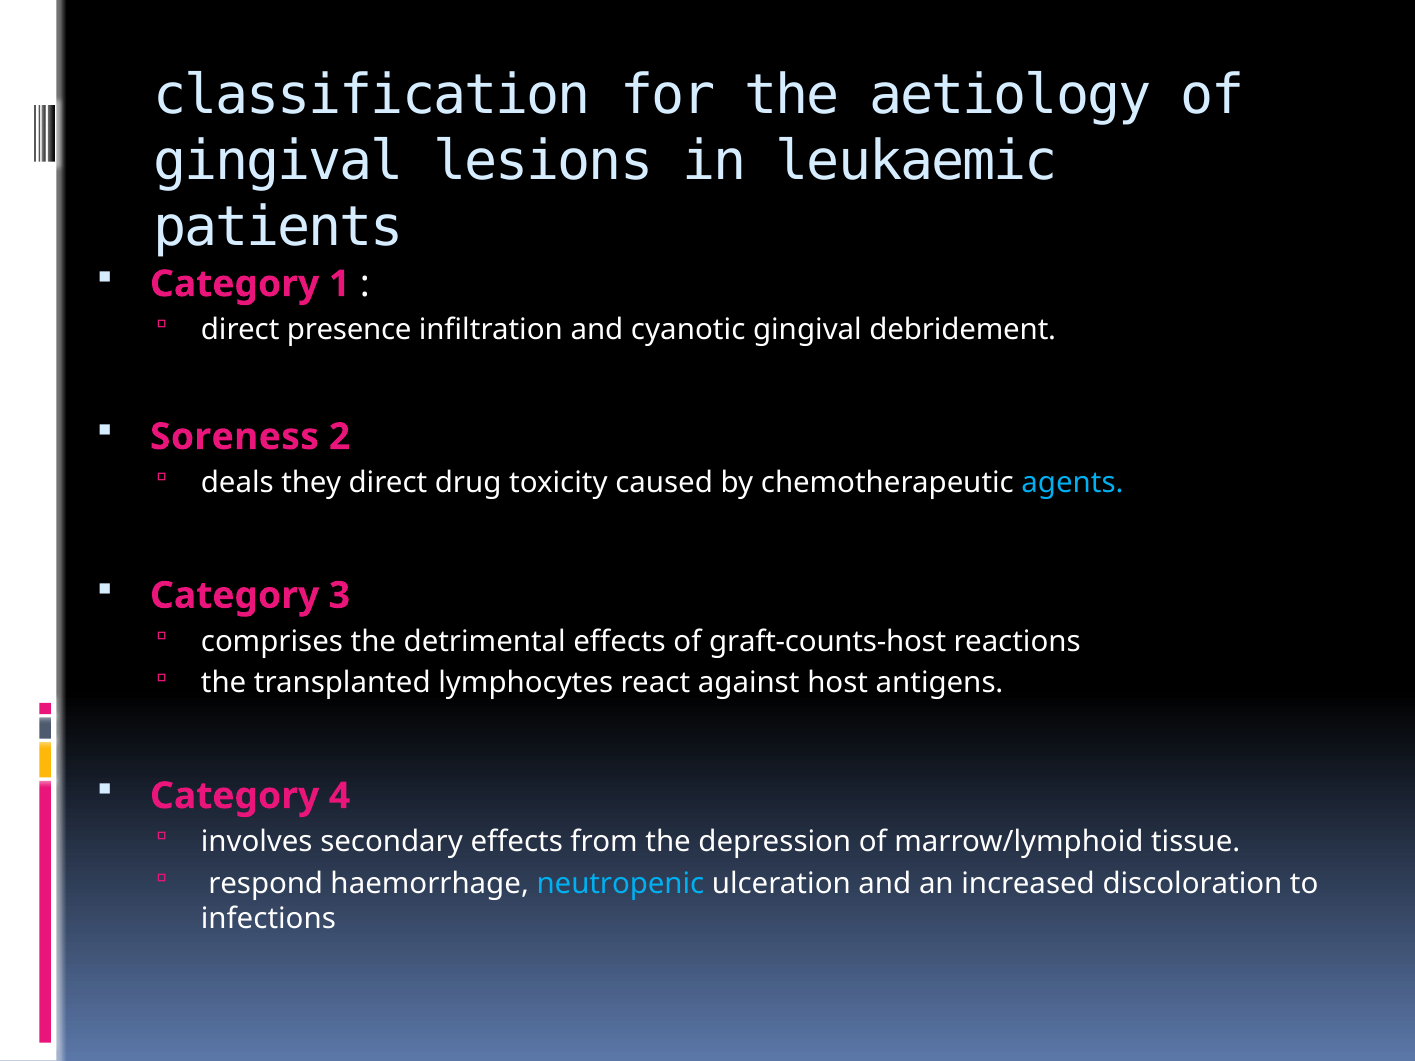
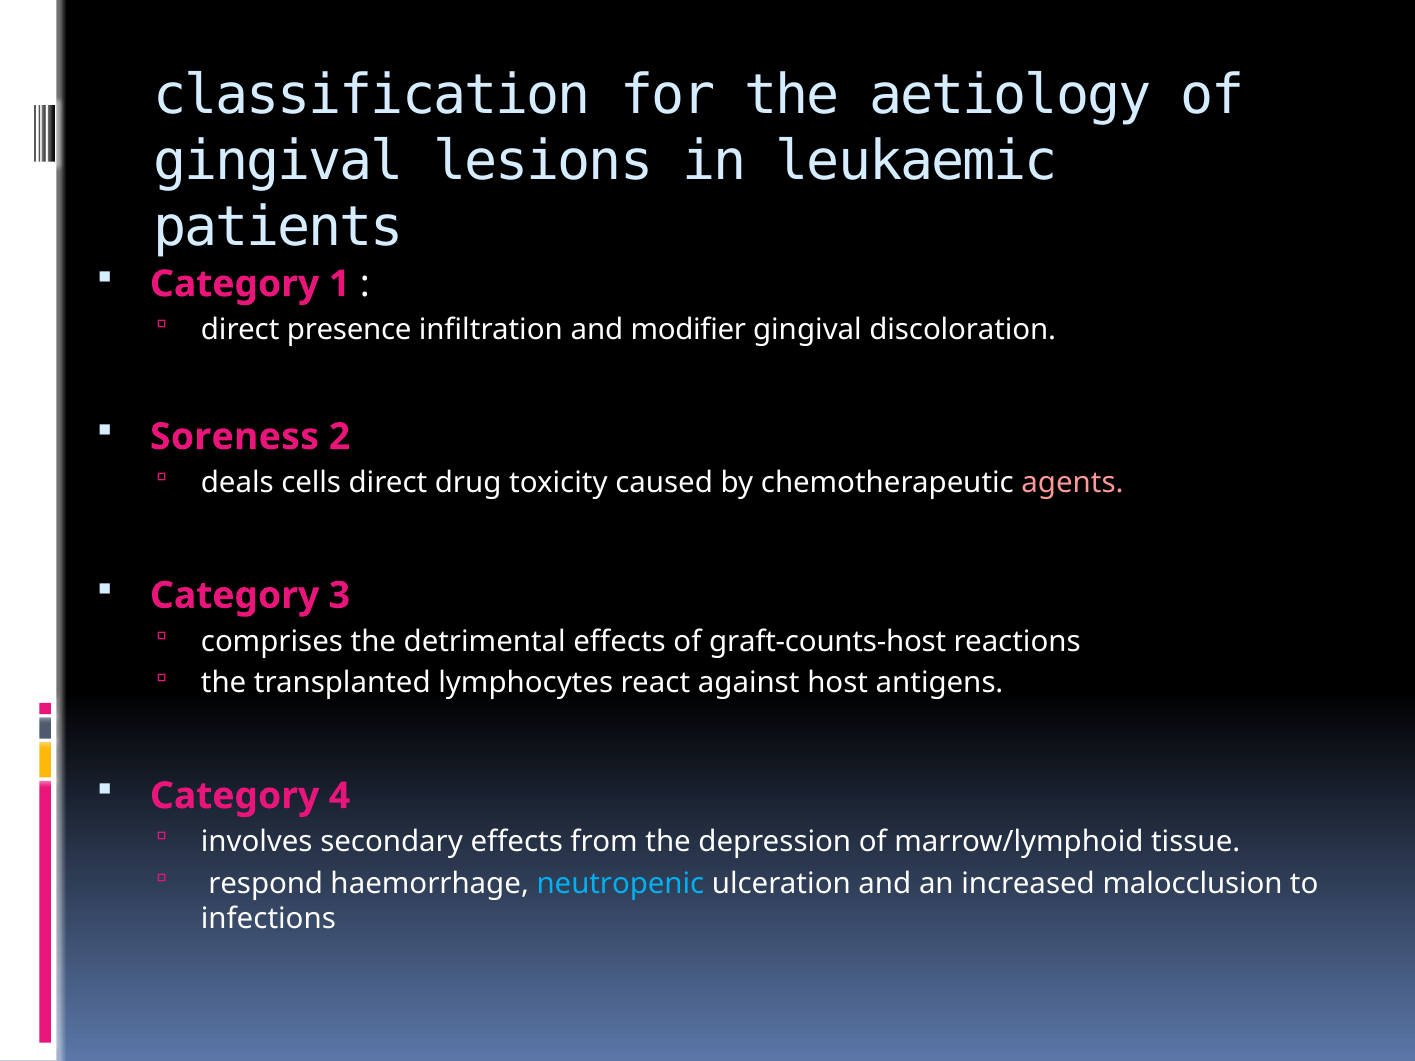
cyanotic: cyanotic -> modifier (688, 330)
debridement: debridement -> discoloration (963, 330)
they: they -> cells (311, 483)
agents colour: light blue -> pink (1073, 483)
discoloration: discoloration -> malocclusion (1193, 884)
